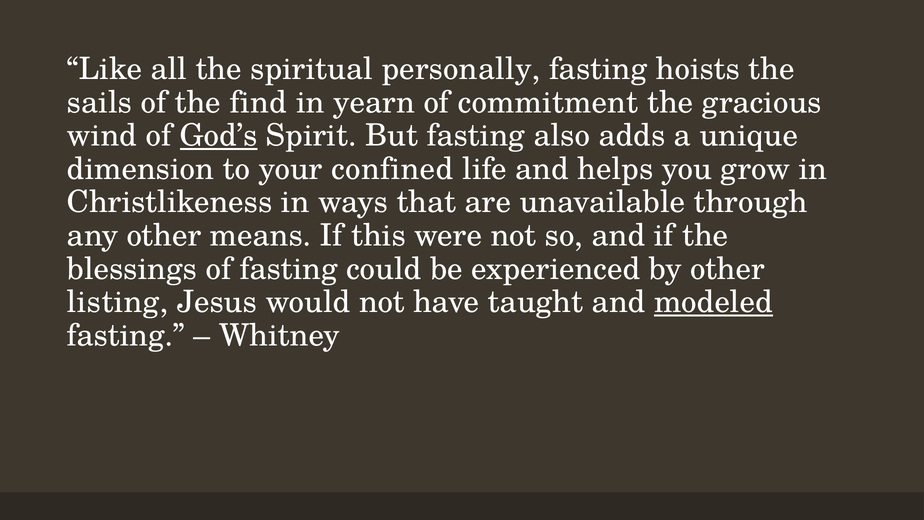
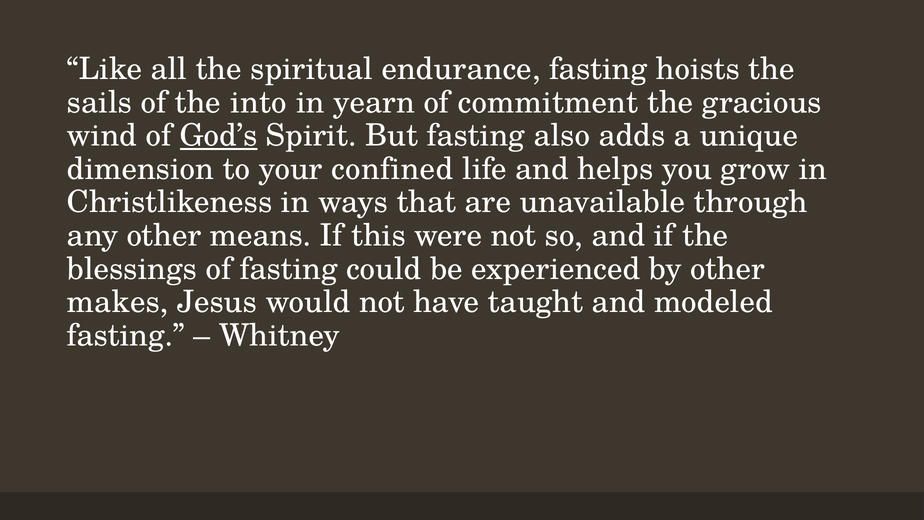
personally: personally -> endurance (461, 69)
find: find -> into (258, 102)
listing: listing -> makes (118, 302)
modeled underline: present -> none (713, 302)
